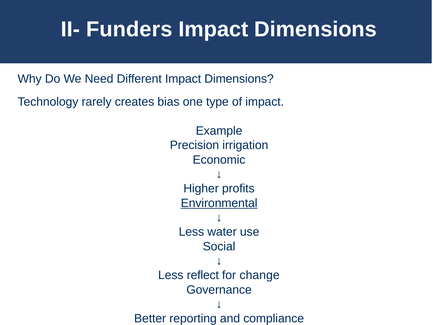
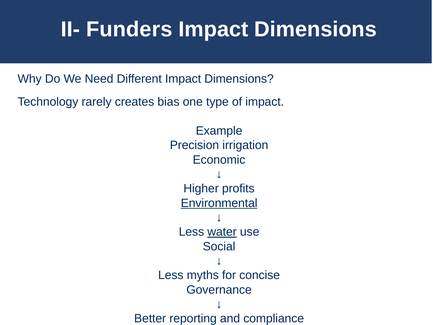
water underline: none -> present (222, 232)
reflect: reflect -> myths (203, 275)
change: change -> concise (260, 275)
